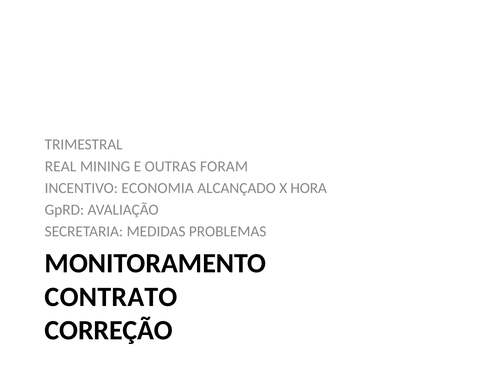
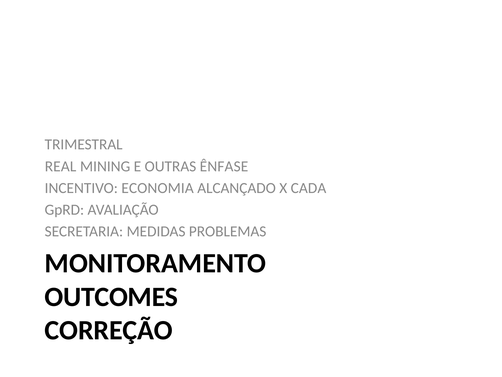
FORAM: FORAM -> ÊNFASE (224, 166)
HORA: HORA -> CADA (308, 188)
CONTRATO: CONTRATO -> OUTCOMES (111, 297)
